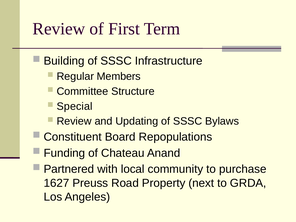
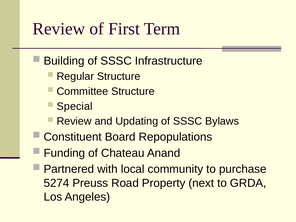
Regular Members: Members -> Structure (119, 76)
1627: 1627 -> 5274 (56, 183)
